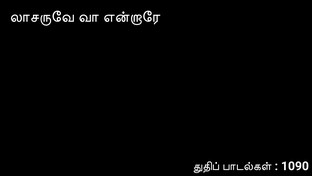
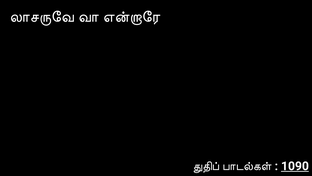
1090 underline: none -> present (295, 166)
